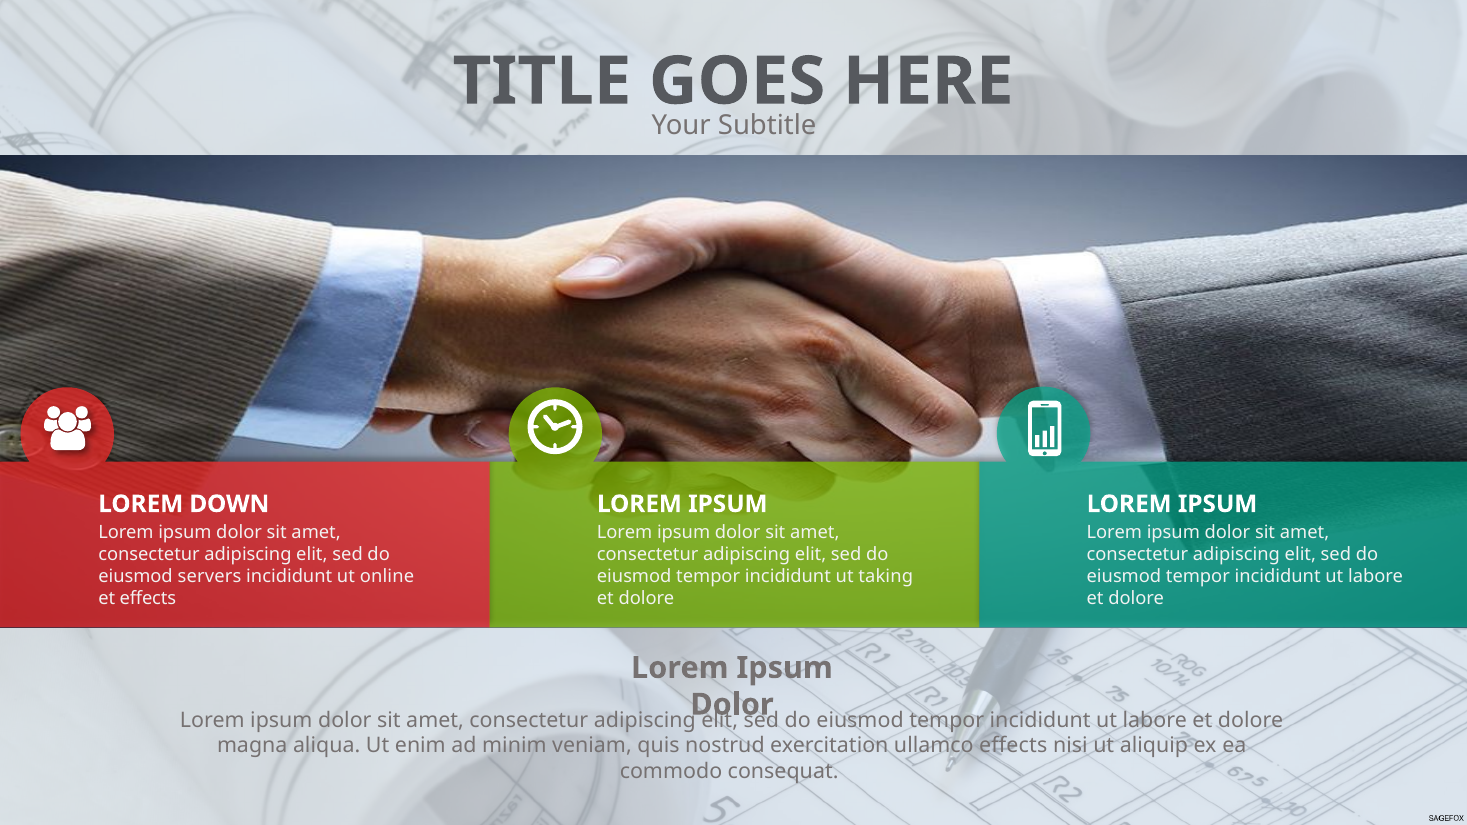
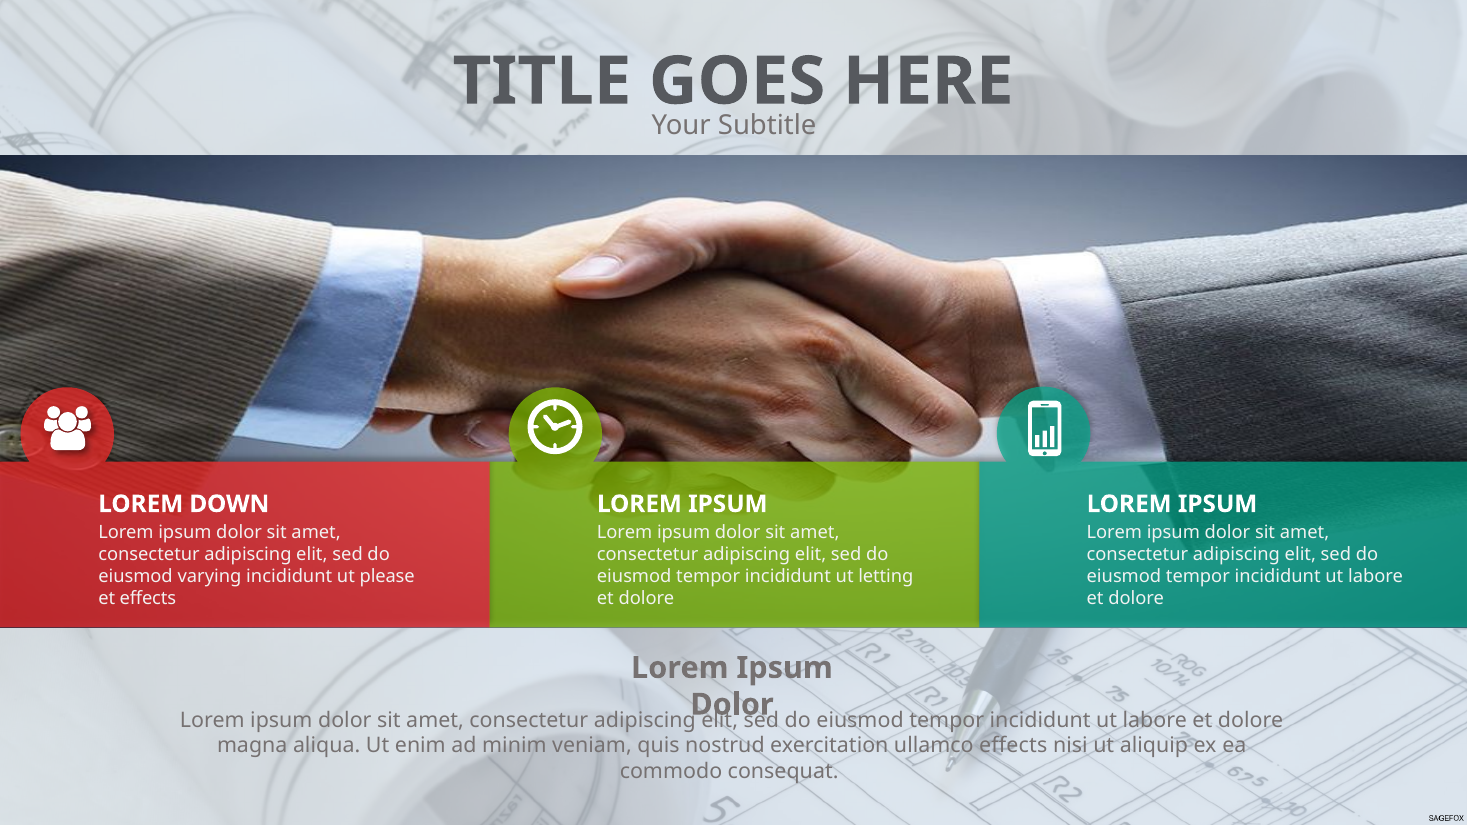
servers: servers -> varying (210, 577)
online: online -> please (387, 577)
taking: taking -> letting (886, 577)
